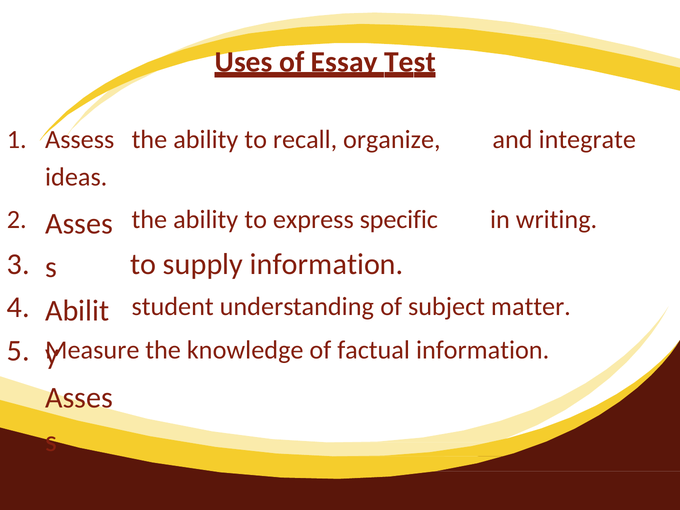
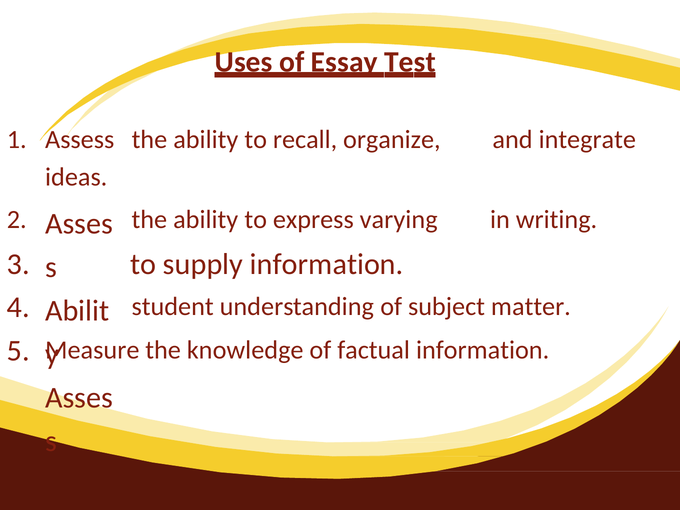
specific: specific -> varying (399, 220)
